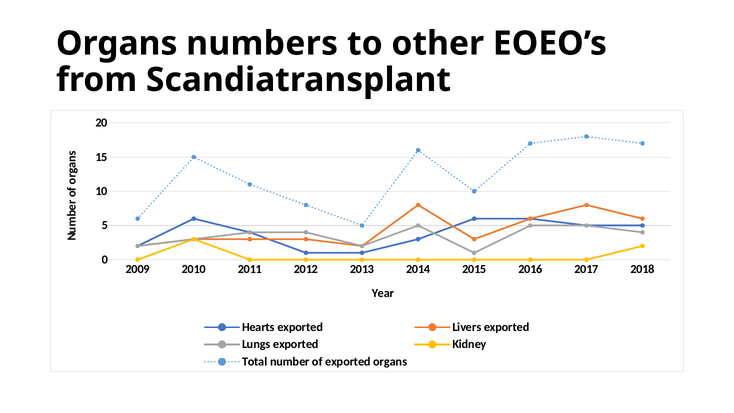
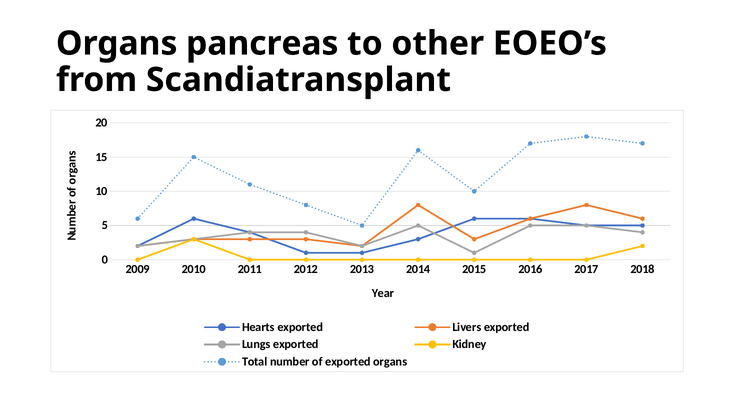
numbers: numbers -> pancreas (262, 43)
